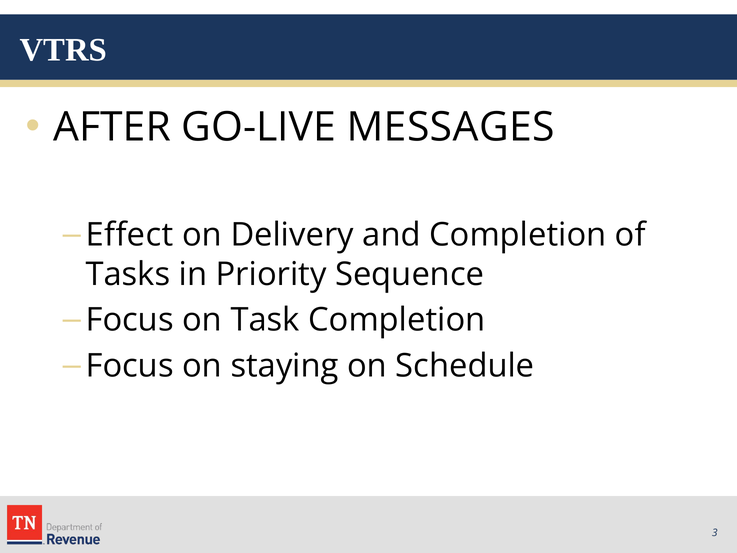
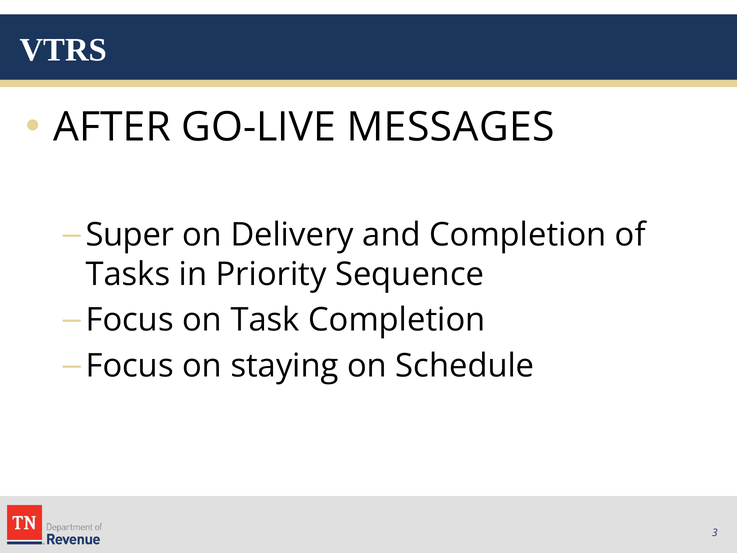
Effect: Effect -> Super (130, 235)
